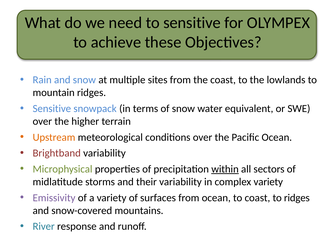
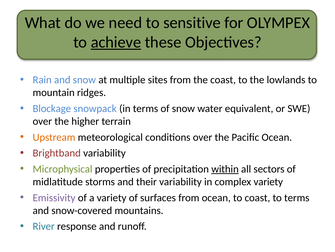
achieve underline: none -> present (116, 42)
Sensitive: Sensitive -> Blockage (52, 108)
to ridges: ridges -> terms (297, 197)
